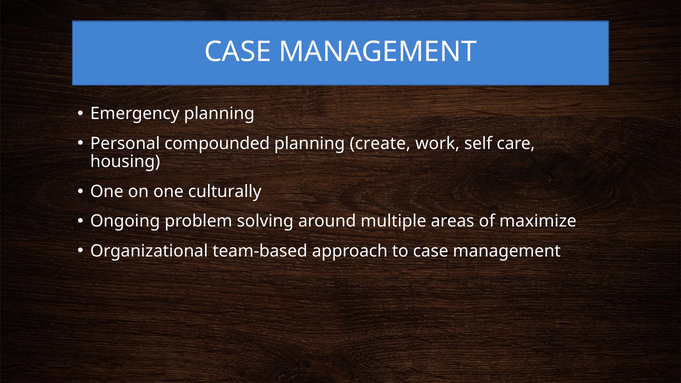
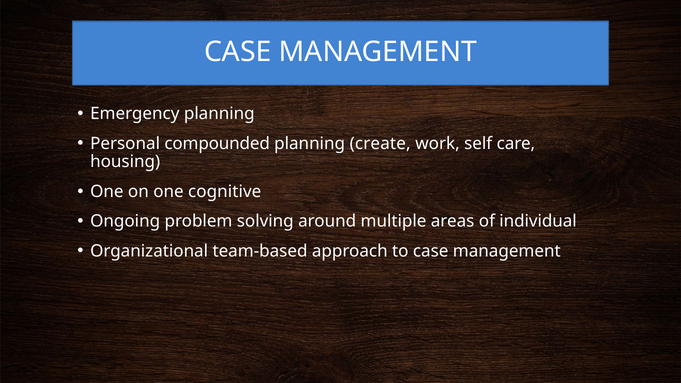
culturally: culturally -> cognitive (225, 192)
maximize: maximize -> individual (538, 221)
